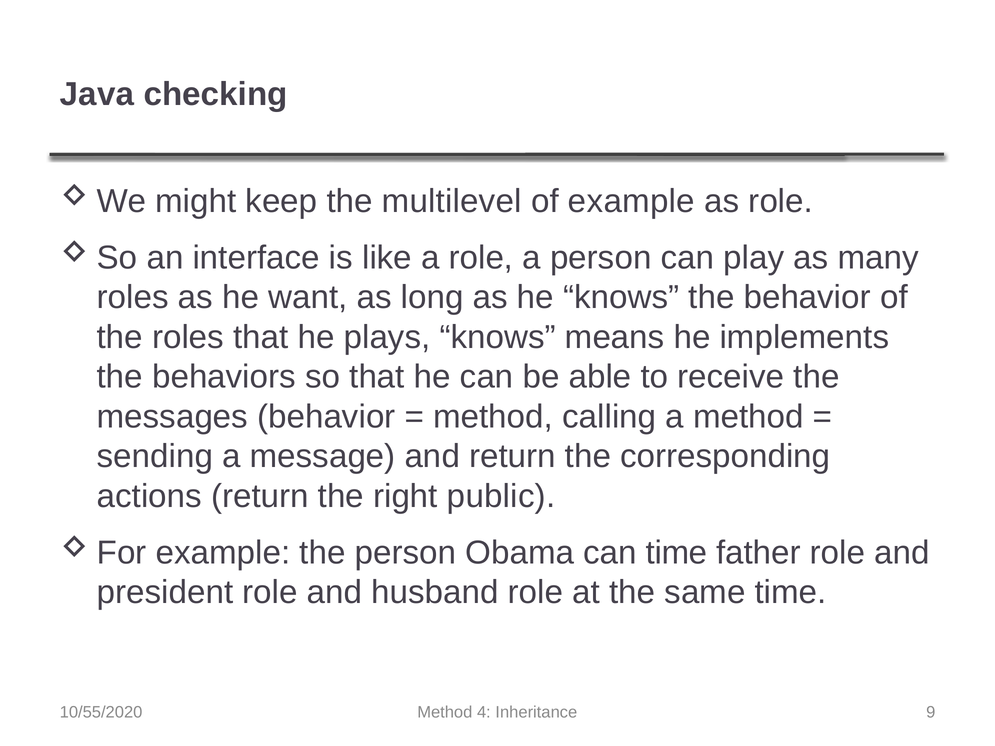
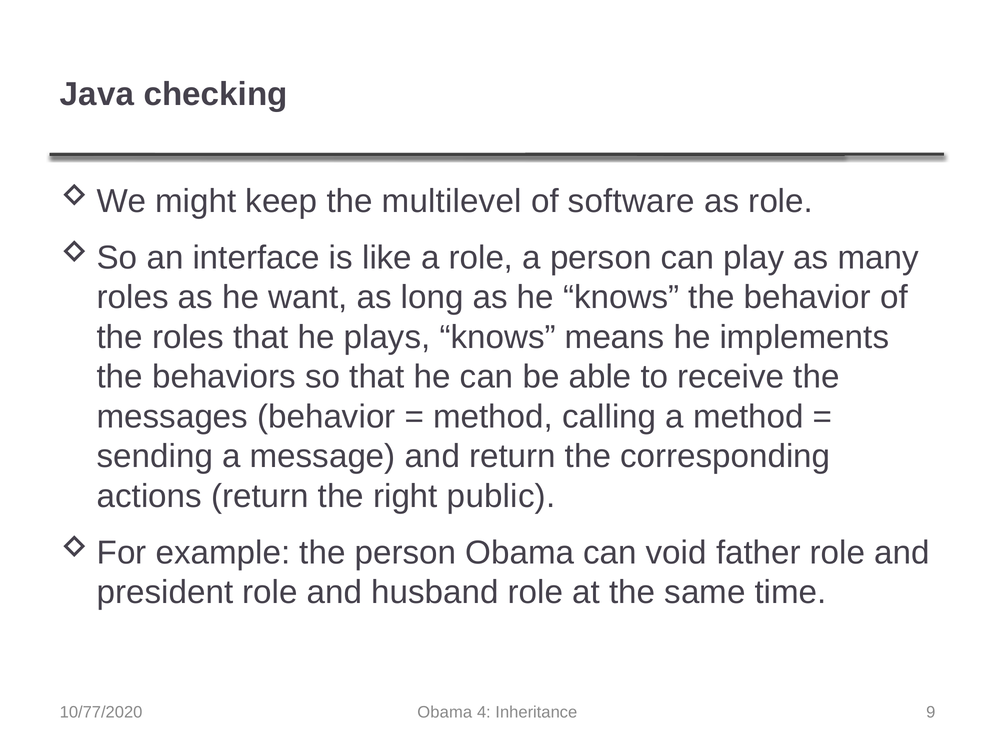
of example: example -> software (631, 201)
can time: time -> void (676, 553)
10/55/2020: 10/55/2020 -> 10/77/2020 (101, 713)
Method: Method -> Obama (445, 713)
